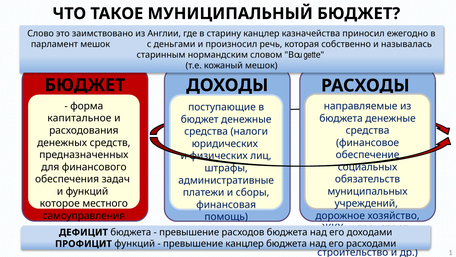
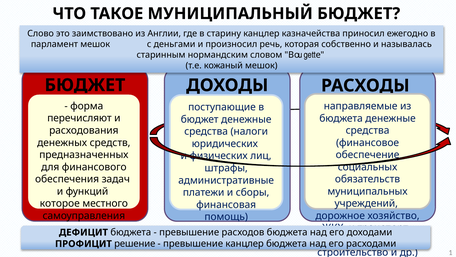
капитальное: капитальное -> перечисляют (79, 118)
ПРОФИЦИТ функций: функций -> решение (135, 243)
